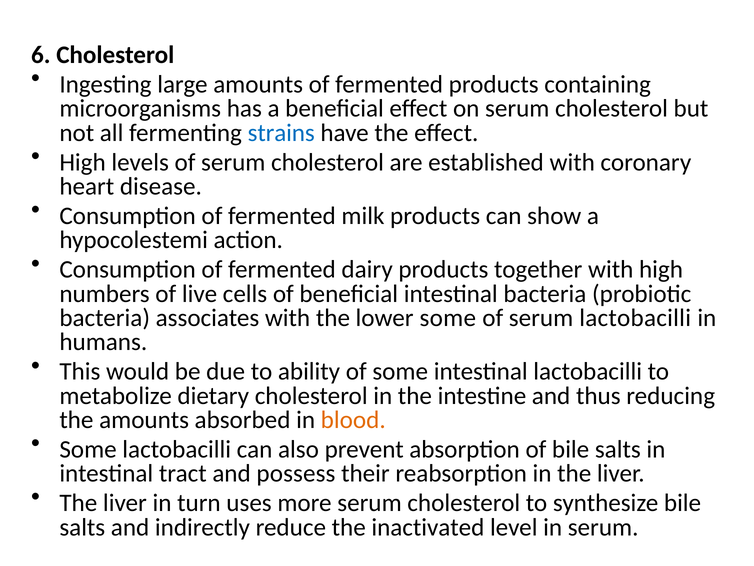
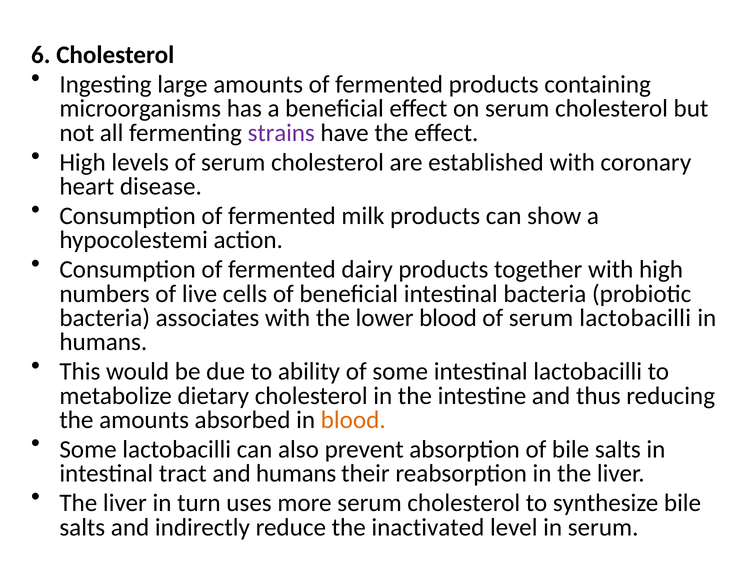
strains colour: blue -> purple (281, 133)
lower some: some -> blood (448, 318)
and possess: possess -> humans (296, 473)
